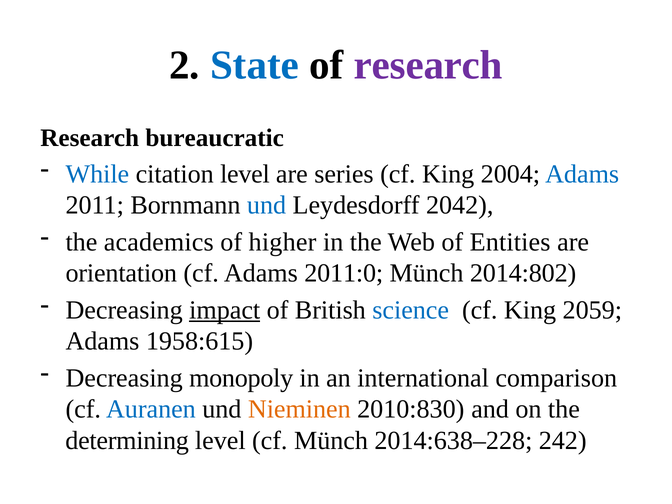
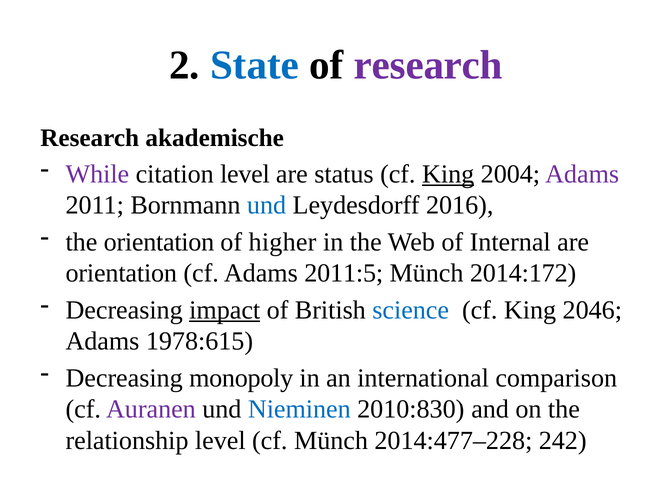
bureaucratic: bureaucratic -> akademische (215, 138)
While colour: blue -> purple (97, 174)
series: series -> status (344, 174)
King underline: none -> present (448, 174)
Adams colour: blue -> purple (582, 174)
2042: 2042 -> 2016 (460, 205)
the academics: academics -> orientation (159, 242)
Entities: Entities -> Internal (510, 242)
2011:0: 2011:0 -> 2011:5 (344, 273)
2014:802: 2014:802 -> 2014:172 (523, 273)
2059: 2059 -> 2046 (592, 310)
1958:615: 1958:615 -> 1978:615 (199, 341)
Auranen colour: blue -> purple (151, 409)
Nieminen colour: orange -> blue (299, 409)
determining: determining -> relationship (127, 441)
2014:638–228: 2014:638–228 -> 2014:477–228 (453, 441)
